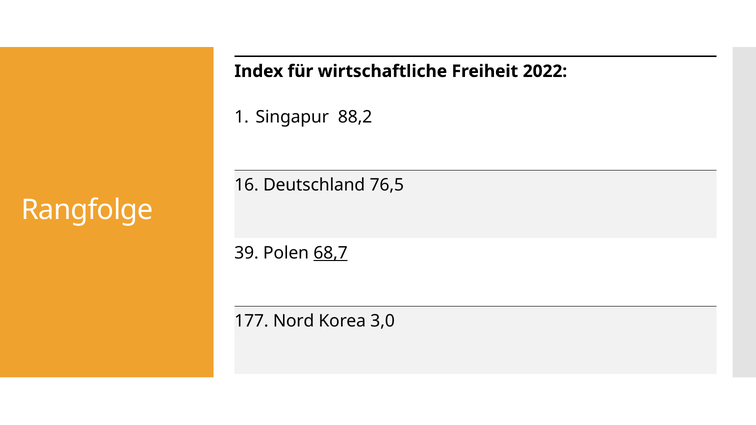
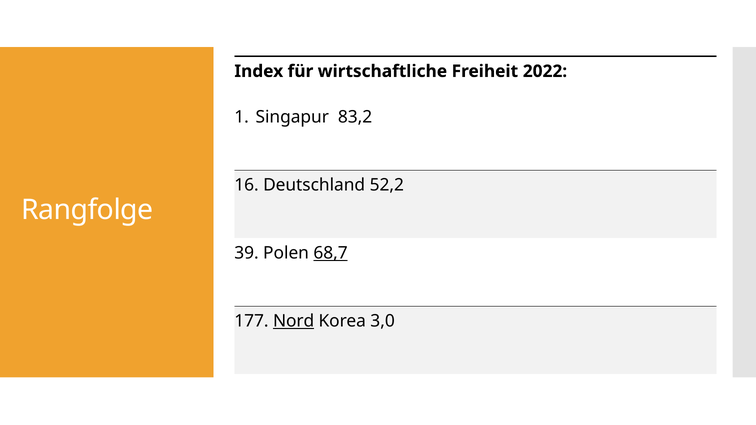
88,2: 88,2 -> 83,2 (355, 117)
76,5: 76,5 -> 52,2 (387, 185)
Nord underline: none -> present (294, 321)
